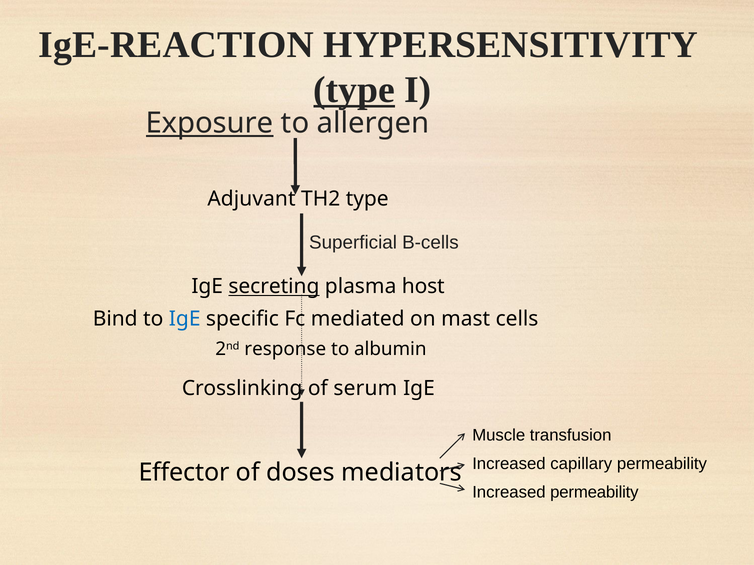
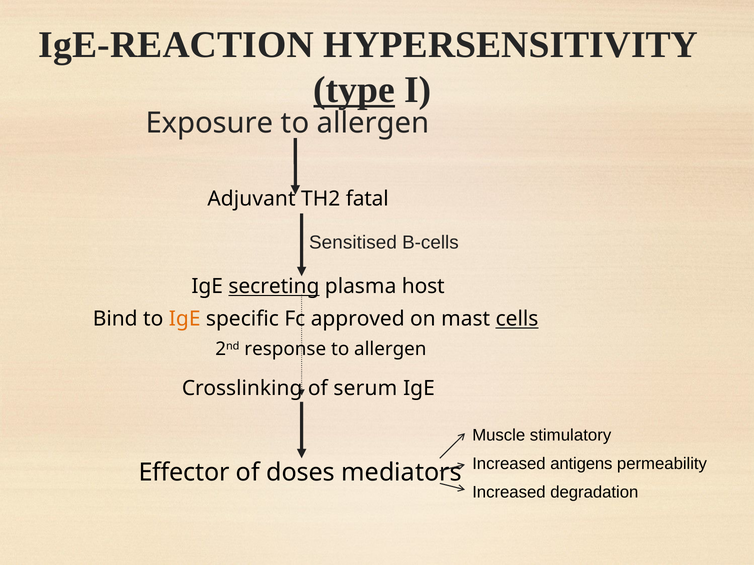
Exposure underline: present -> none (210, 123)
TH2 type: type -> fatal (367, 199)
Superficial: Superficial -> Sensitised (353, 243)
IgE colour: blue -> orange (185, 319)
mediated: mediated -> approved (358, 319)
cells underline: none -> present (517, 319)
albumin: albumin -> allergen (390, 349)
transfusion: transfusion -> stimulatory (571, 436)
capillary: capillary -> antigens (581, 464)
Increased permeability: permeability -> degradation (594, 493)
